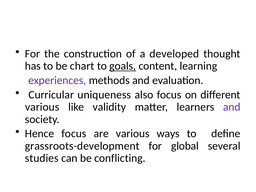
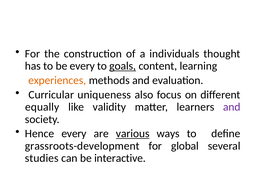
developed: developed -> individuals (174, 54)
be chart: chart -> every (82, 66)
experiences colour: purple -> orange (57, 80)
various: various -> equally (42, 107)
Hence focus: focus -> every (74, 134)
various underline: none -> present (133, 134)
conflicting: conflicting -> interactive (120, 158)
